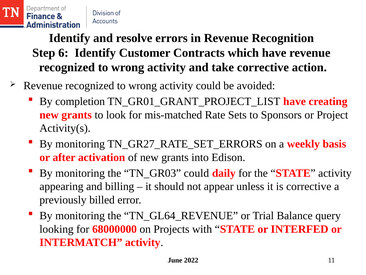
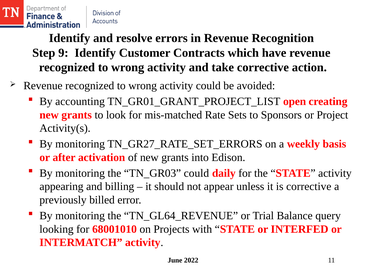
6: 6 -> 9 (63, 53)
completion: completion -> accounting (80, 101)
TN_GR01_GRANT_PROJECT_LIST have: have -> open (295, 101)
68000000: 68000000 -> 68001010 (115, 229)
